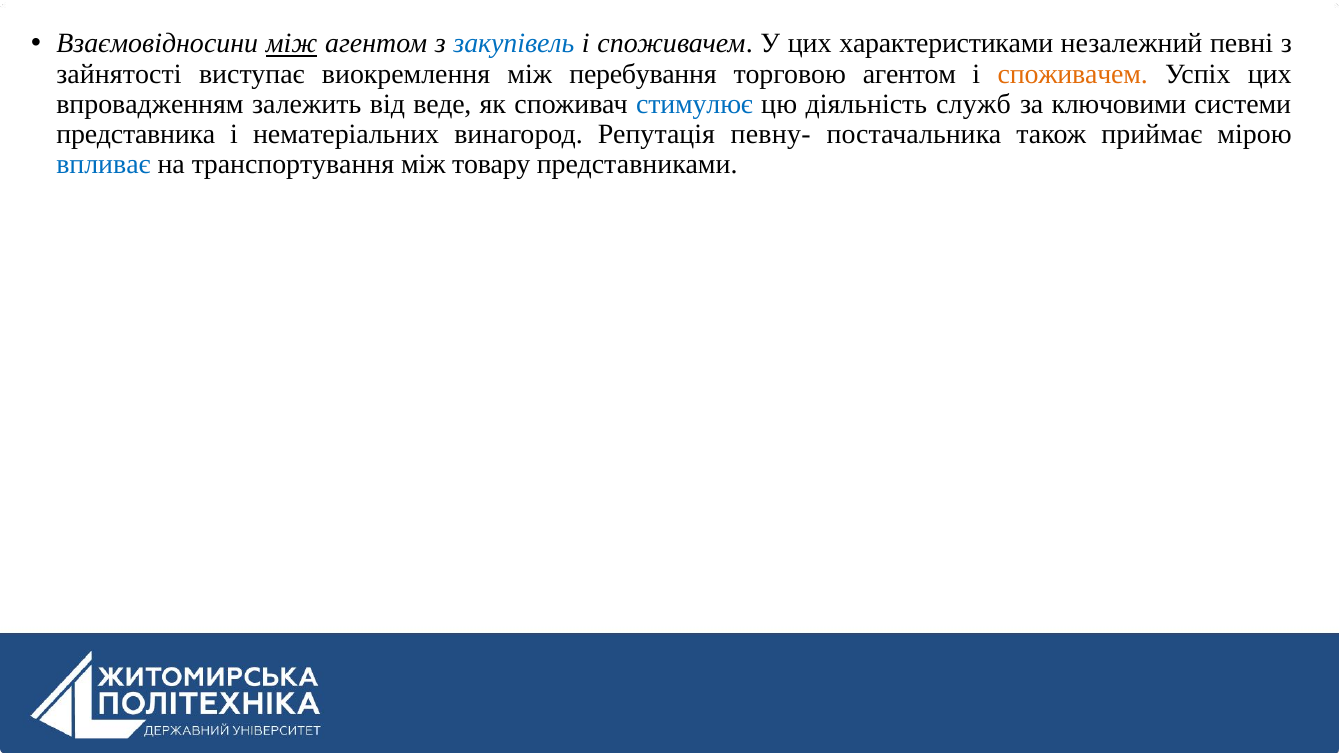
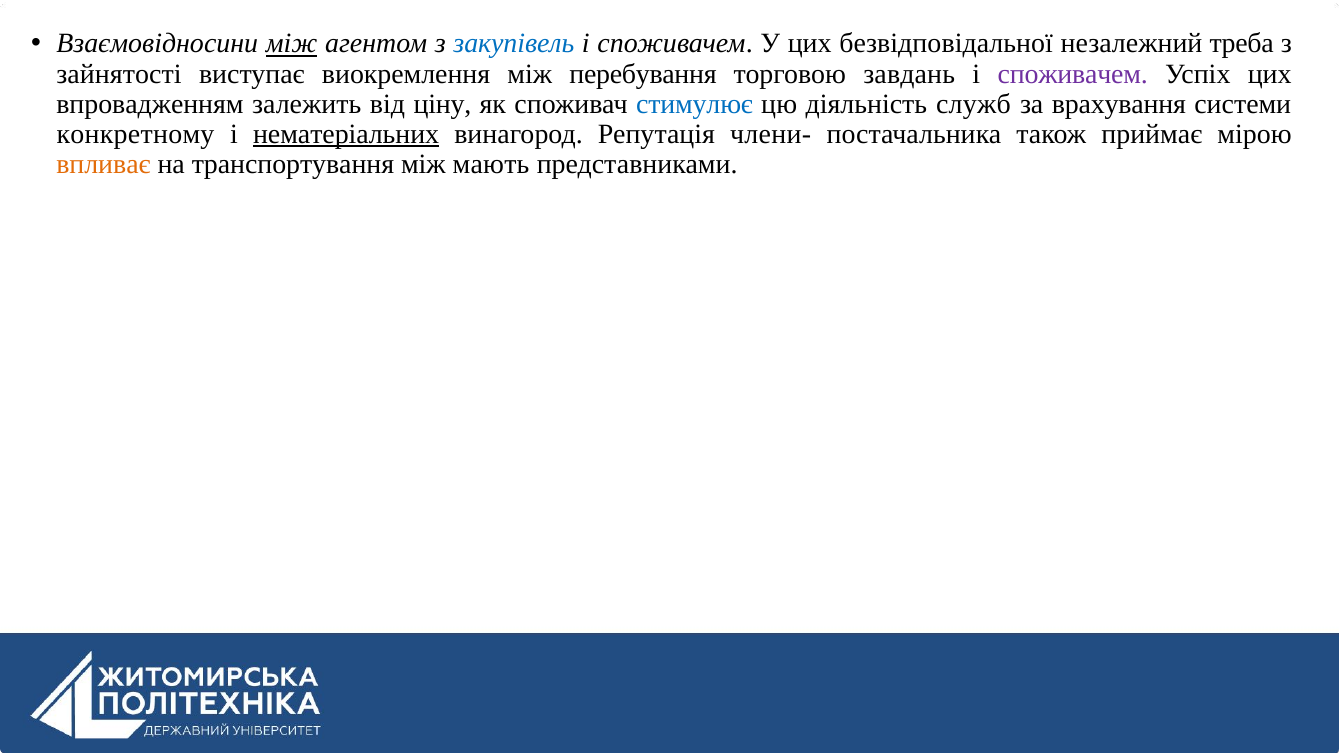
характеристиками: характеристиками -> безвідповідальної (946, 44)
певні: певні -> треба (1242, 44)
торговою агентом: агентом -> завдань (909, 74)
споживачем colour: orange -> purple (1073, 74)
веде: веде -> ціну (442, 104)
ключовими: ключовими -> врахування (1119, 104)
представника: представника -> конкретному (136, 134)
нематеріальних underline: none -> present (346, 134)
певну-: певну- -> члени- (771, 134)
впливає colour: blue -> orange (103, 164)
товару: товару -> мають (491, 164)
